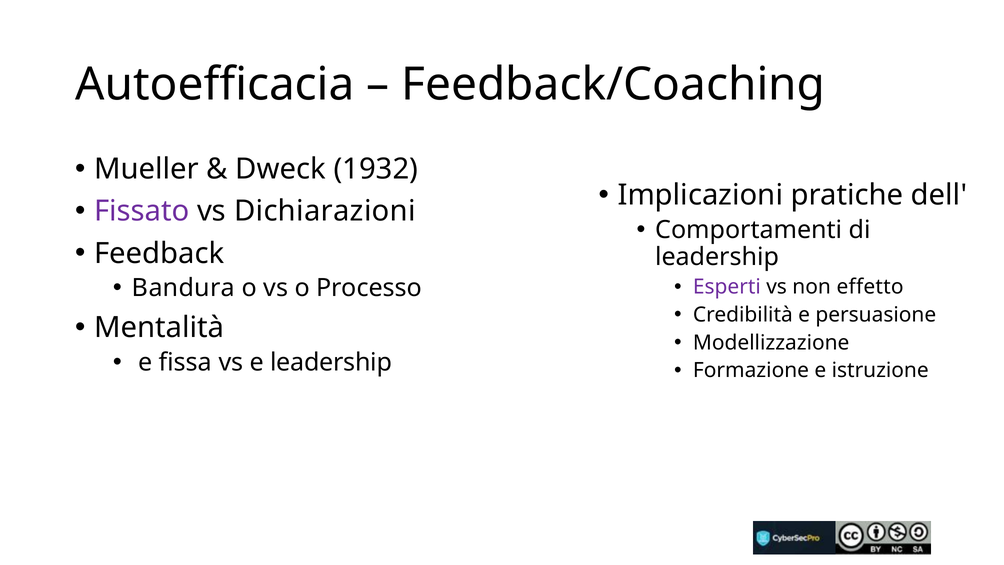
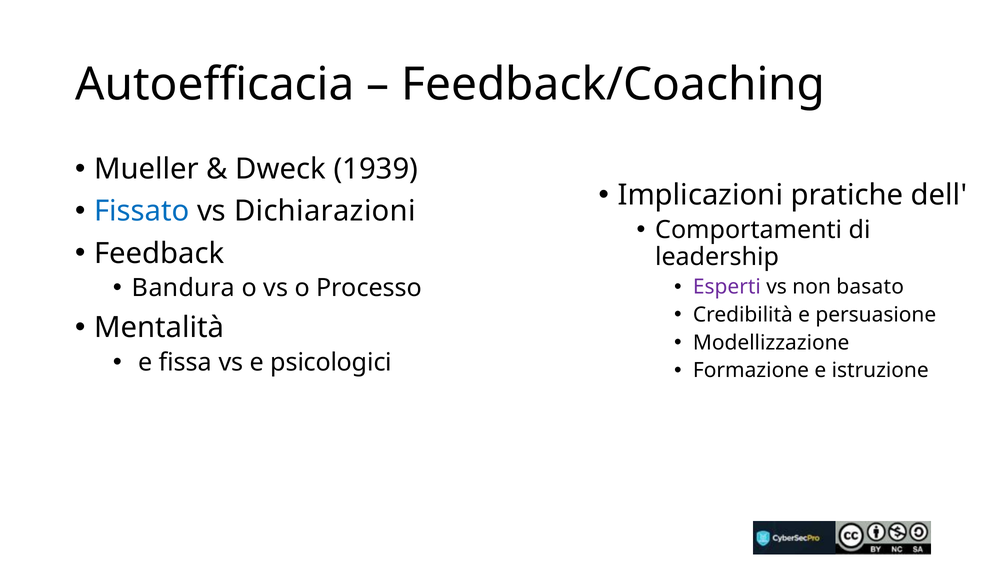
1932: 1932 -> 1939 (376, 169)
Fissato colour: purple -> blue (142, 211)
effetto: effetto -> basato (870, 287)
e leadership: leadership -> psicologici (331, 362)
